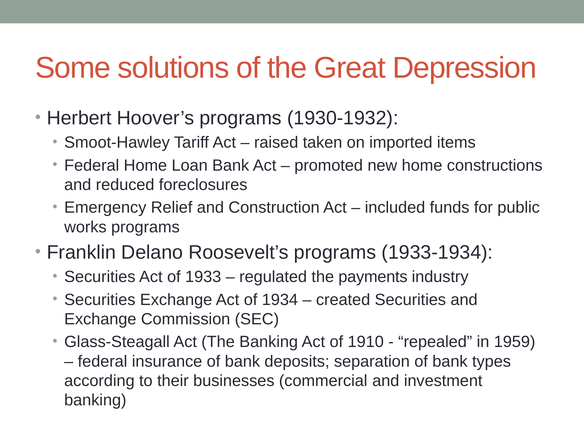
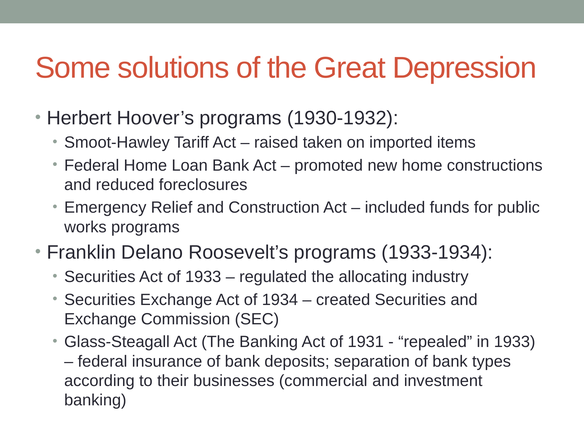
payments: payments -> allocating (373, 277)
1910: 1910 -> 1931 (366, 342)
in 1959: 1959 -> 1933 (515, 342)
